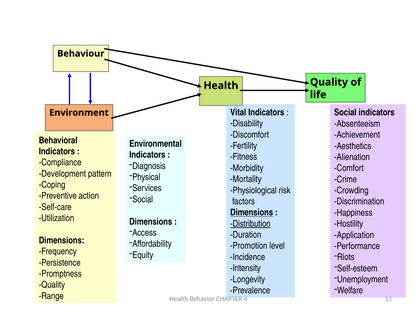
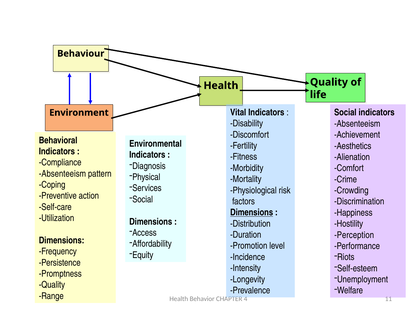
Development: Development -> Absenteeism (62, 174)
Distribution underline: present -> none (250, 224)
Application: Application -> Perception (354, 235)
